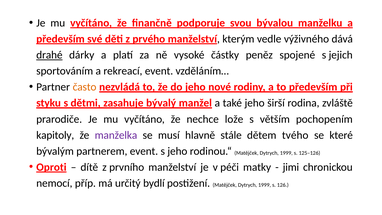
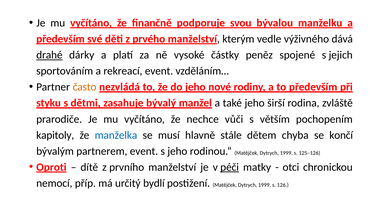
lože: lože -> vůči (234, 119)
manželka colour: purple -> blue (116, 135)
tvého: tvého -> chyba (295, 135)
které: které -> končí (341, 135)
péči underline: none -> present (230, 167)
jimi: jimi -> otci (291, 167)
